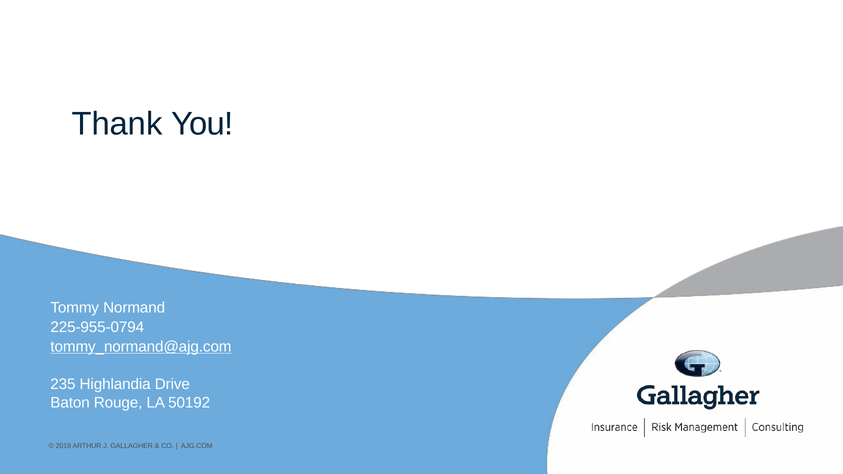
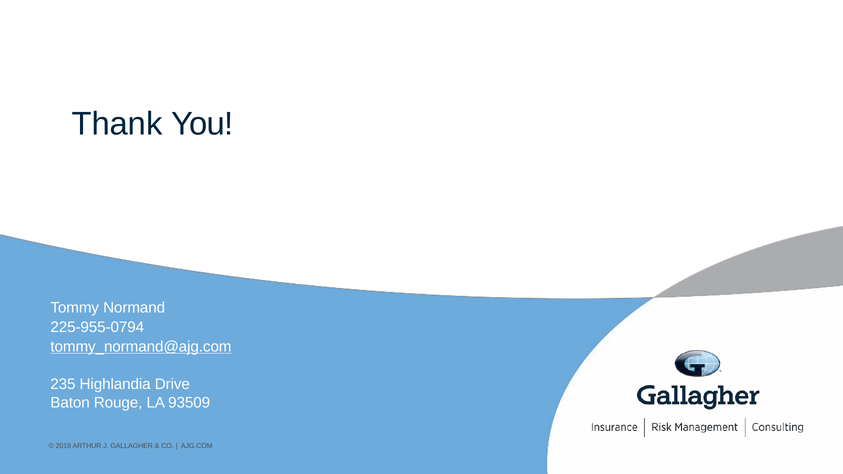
50192: 50192 -> 93509 (189, 403)
